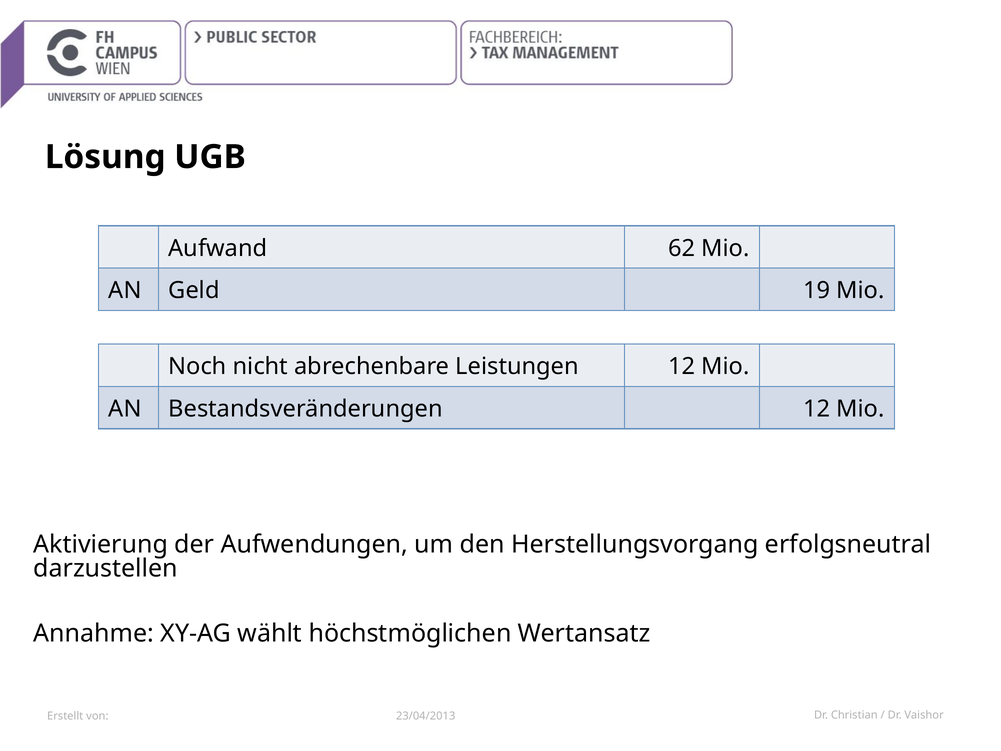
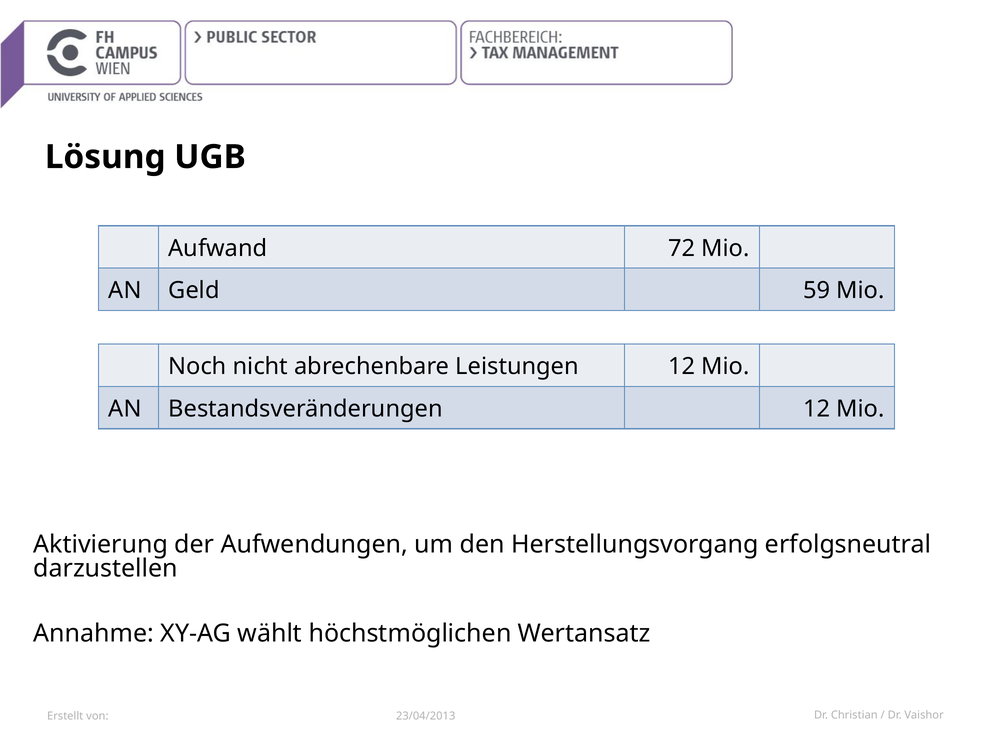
62: 62 -> 72 (682, 248)
19: 19 -> 59 (817, 291)
